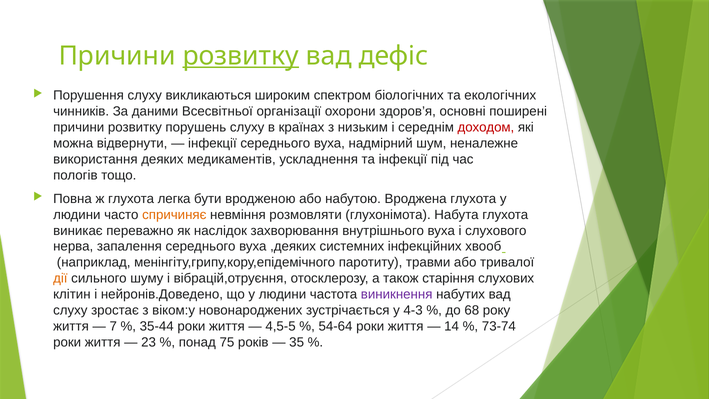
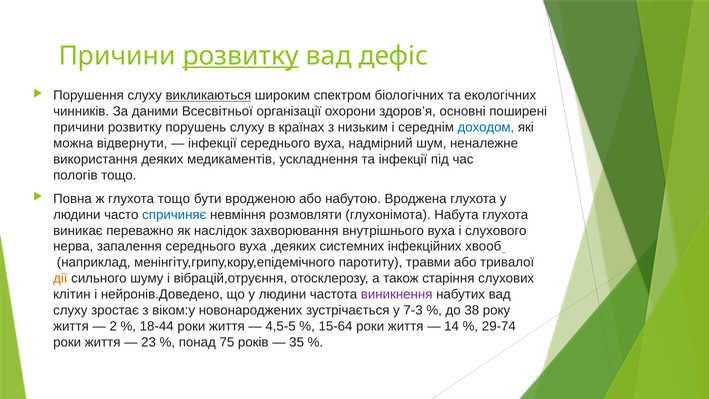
викликаються underline: none -> present (208, 95)
доходом colour: red -> blue (486, 127)
глухота легка: легка -> тощо (174, 199)
спричиняє colour: orange -> blue (174, 215)
4-3: 4-3 -> 7-3 (413, 310)
68: 68 -> 38 (472, 310)
7: 7 -> 2 (113, 326)
35-44: 35-44 -> 18-44 (157, 326)
54-64: 54-64 -> 15-64 (336, 326)
73-74: 73-74 -> 29-74 (499, 326)
